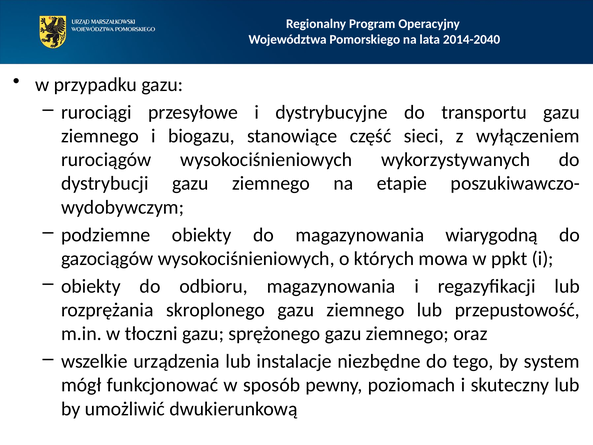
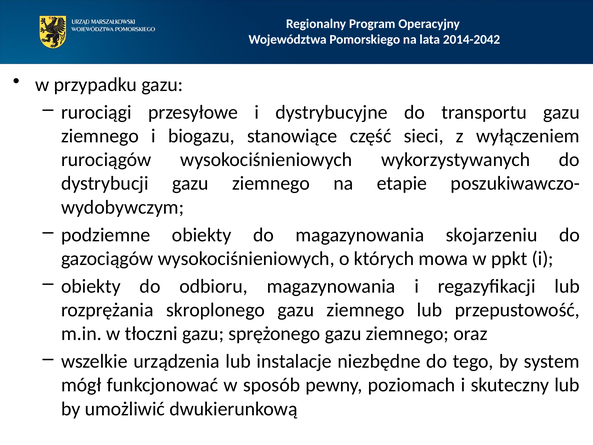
2014-2040: 2014-2040 -> 2014-2042 (472, 40)
wiarygodną: wiarygodną -> skojarzeniu (492, 235)
